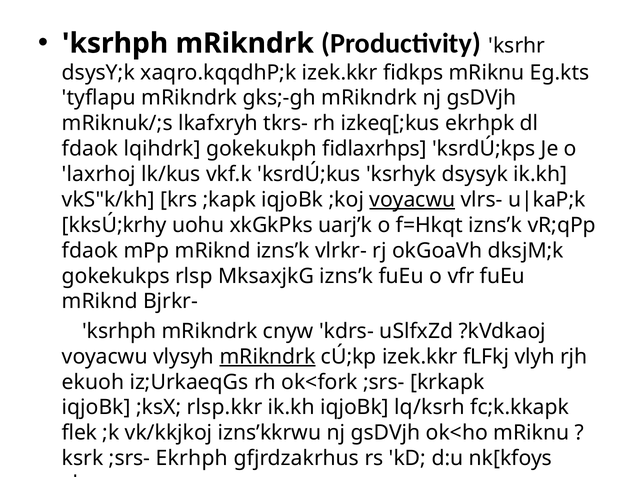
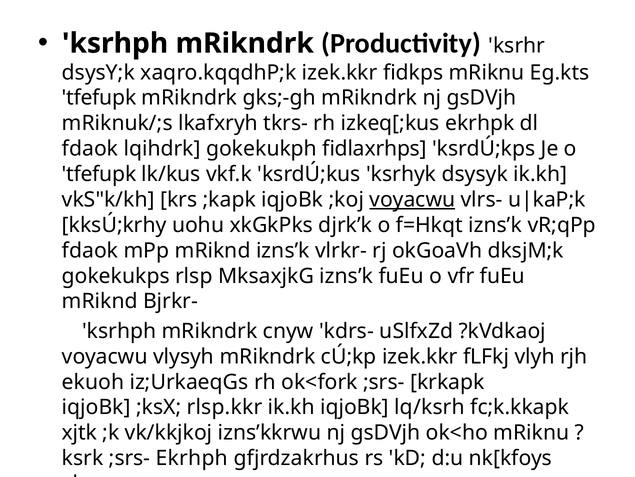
tyflapu: tyflapu -> tfefupk (99, 98)
laxrhoj: laxrhoj -> tfefupk (99, 174)
uarj’k: uarj’k -> djrk’k (345, 225)
mRikndrk underline: present -> none (268, 356)
flek: flek -> xjtk (79, 432)
